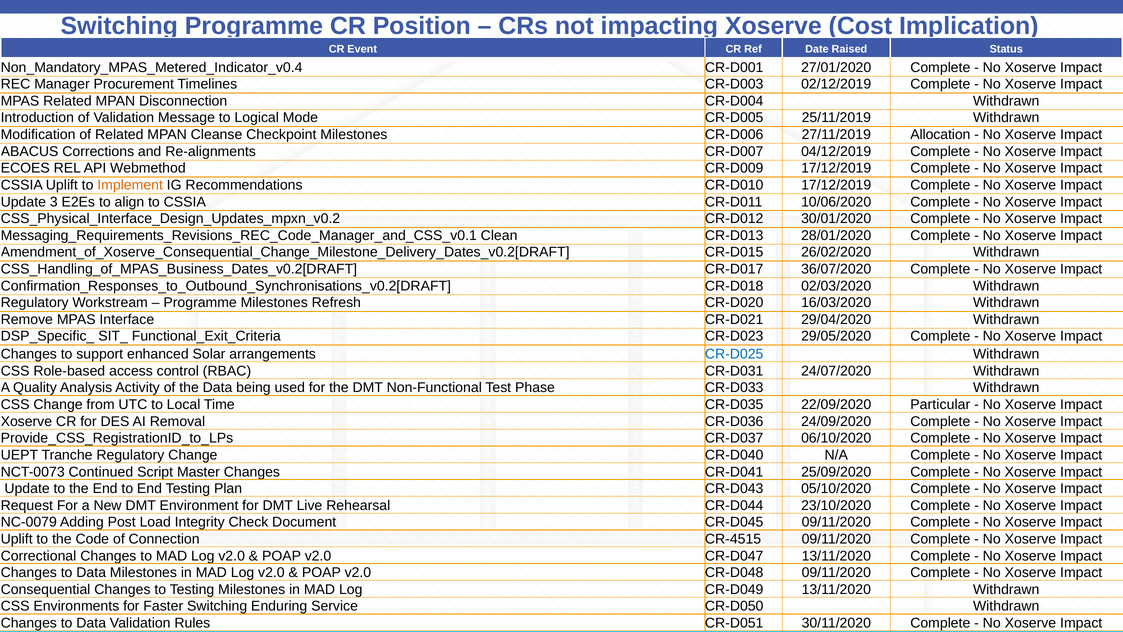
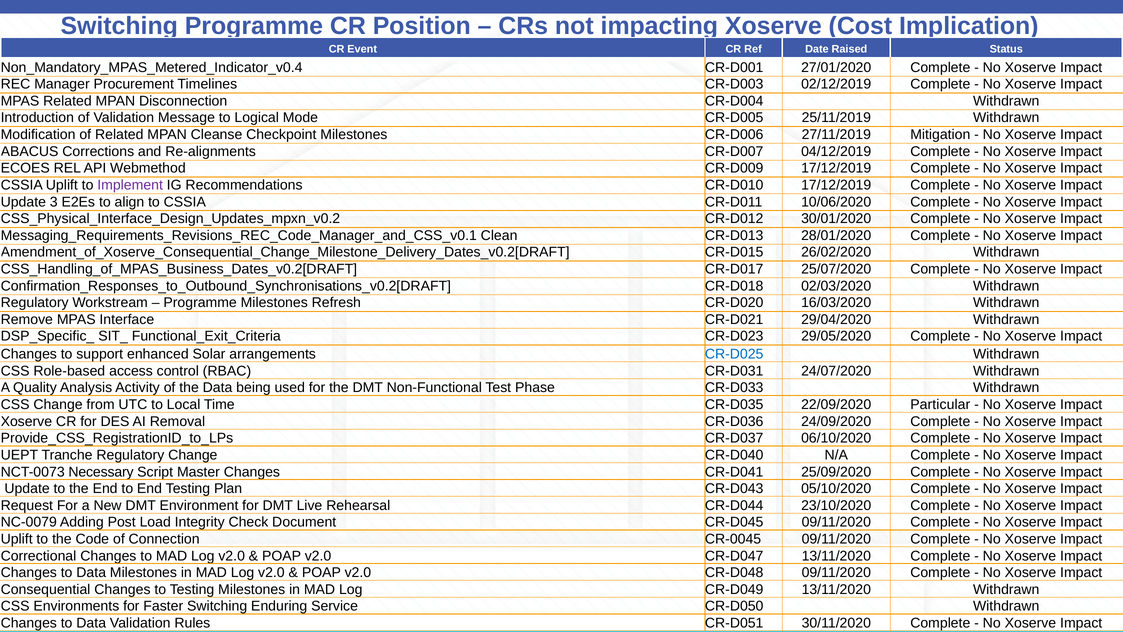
Allocation: Allocation -> Mitigation (940, 135)
Implement colour: orange -> purple (130, 185)
36/07/2020: 36/07/2020 -> 25/07/2020 (836, 269)
Continued: Continued -> Necessary (101, 472)
CR-4515: CR-4515 -> CR-0045 (733, 539)
